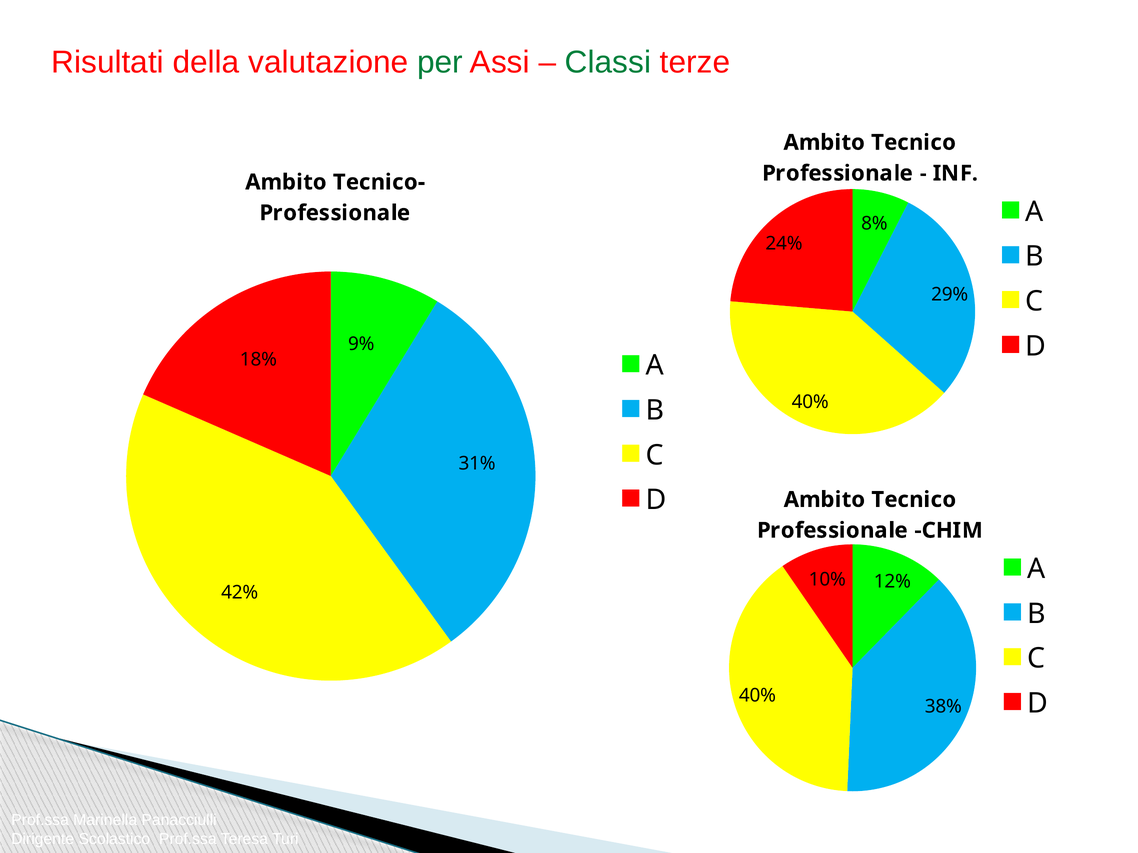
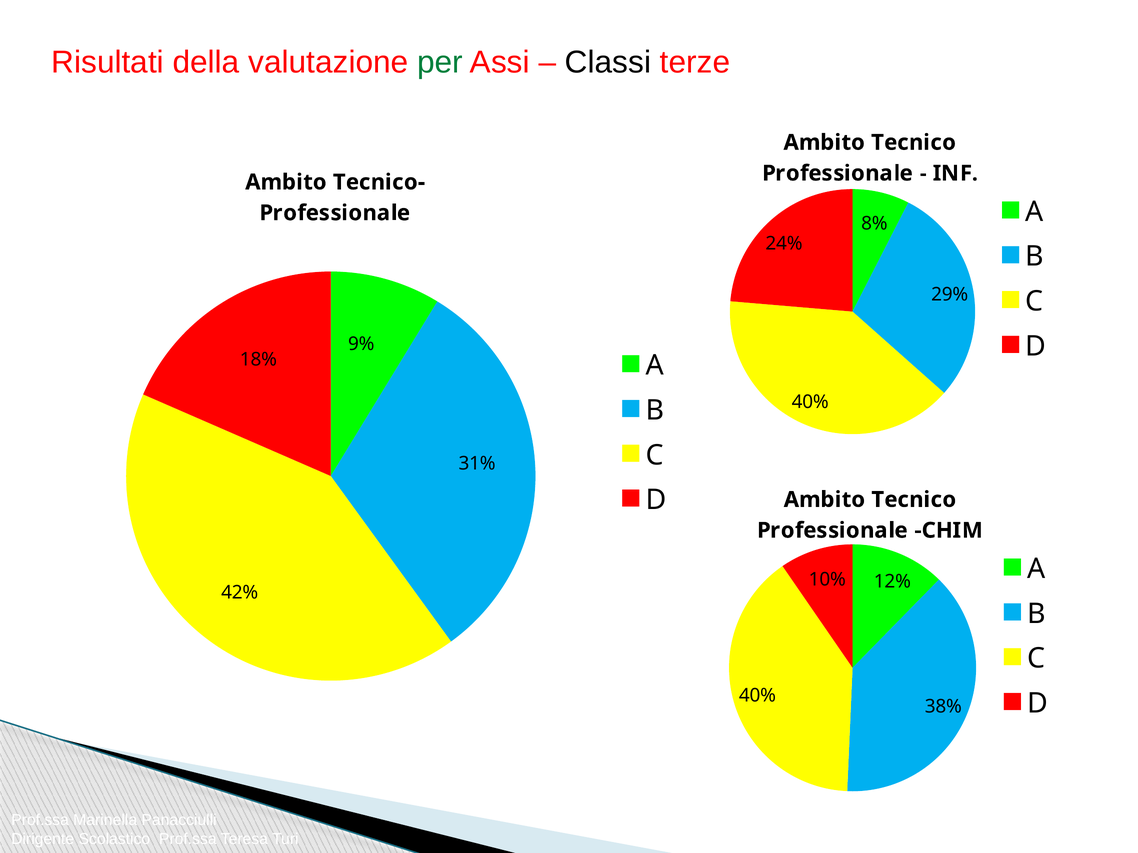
Classi colour: green -> black (608, 62)
